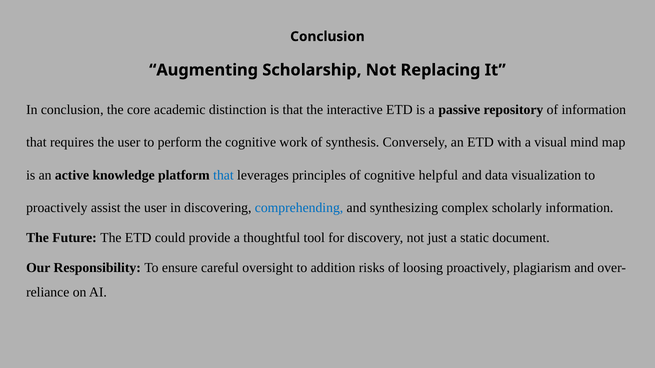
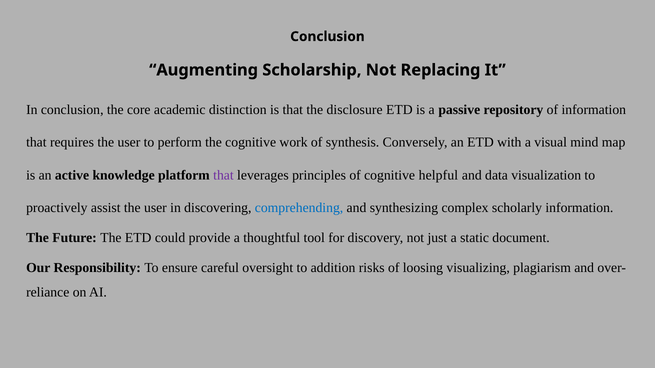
interactive: interactive -> disclosure (355, 110)
that colour: blue -> purple (223, 175)
loosing proactively: proactively -> visualizing (478, 268)
